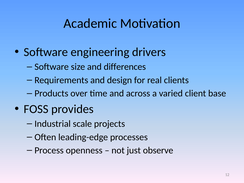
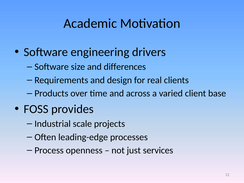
observe: observe -> services (158, 150)
